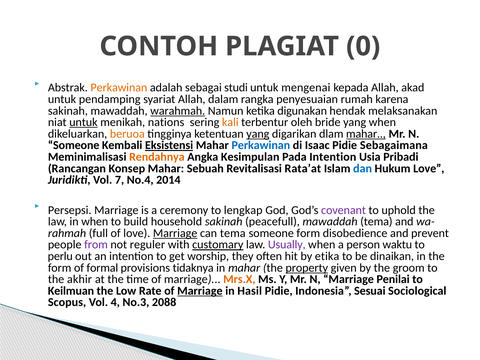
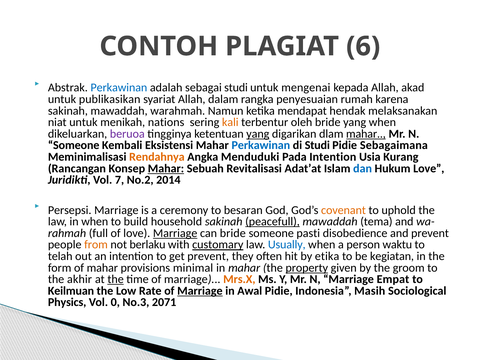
0: 0 -> 6 (363, 46)
Perkawinan colour: orange -> blue (119, 88)
pendamping: pendamping -> publikasikan (110, 99)
warahmah underline: present -> none (178, 111)
digunakan: digunakan -> mendapat (302, 111)
untuk underline: present -> none (83, 122)
beruoa colour: orange -> purple (127, 134)
Eksistensi underline: present -> none (169, 145)
di Isaac: Isaac -> Studi (317, 145)
Kesimpulan: Kesimpulan -> Menduduki (250, 157)
Pribadi: Pribadi -> Kurang (401, 157)
Mahar underline: none -> present (166, 168)
Rata’at: Rata’at -> Adat’at (303, 168)
No.4: No.4 -> No.2 (140, 180)
lengkap: lengkap -> besaran (243, 210)
covenant colour: purple -> orange (343, 210)
peacefull underline: none -> present (273, 222)
can tema: tema -> bride (233, 233)
someone form: form -> pasti (308, 233)
from colour: purple -> orange (96, 245)
reguler: reguler -> berlaku (148, 245)
Usually colour: purple -> blue (287, 245)
perlu: perlu -> telah (60, 256)
get worship: worship -> prevent (208, 256)
dinaikan: dinaikan -> kegiatan (392, 256)
of formal: formal -> mahar (102, 268)
tidaknya: tidaknya -> minimal (193, 268)
the underline: none -> present (116, 279)
Penilai: Penilai -> Empat (393, 279)
Hasil: Hasil -> Awal (250, 291)
Sesuai: Sesuai -> Masih (370, 291)
Scopus: Scopus -> Physics (67, 302)
4: 4 -> 0 (115, 302)
2088: 2088 -> 2071 (164, 302)
